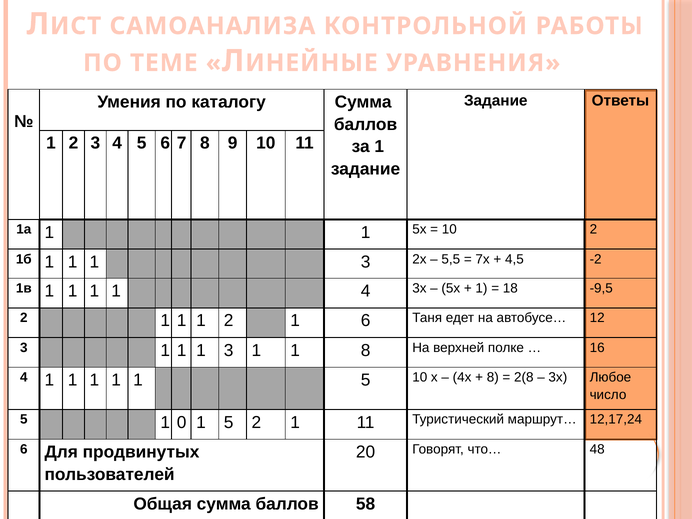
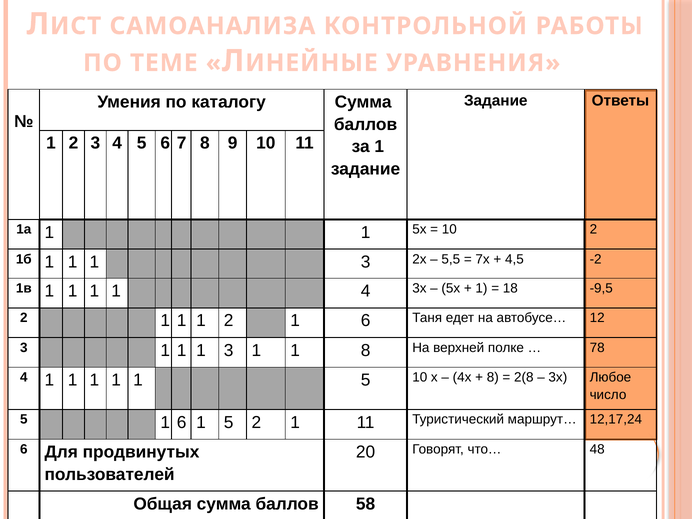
16: 16 -> 78 (597, 348)
5 1 0: 0 -> 6 (182, 422)
